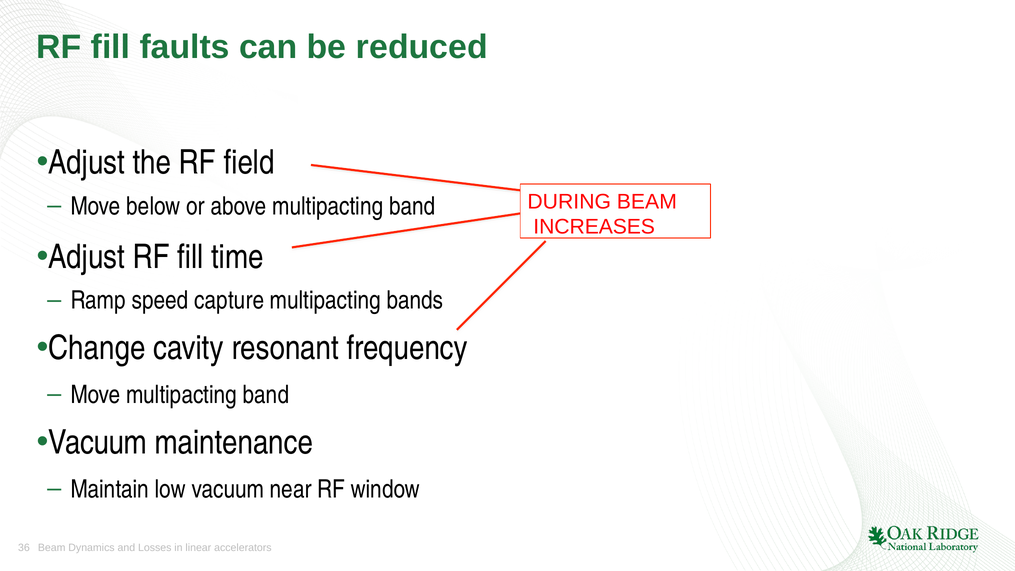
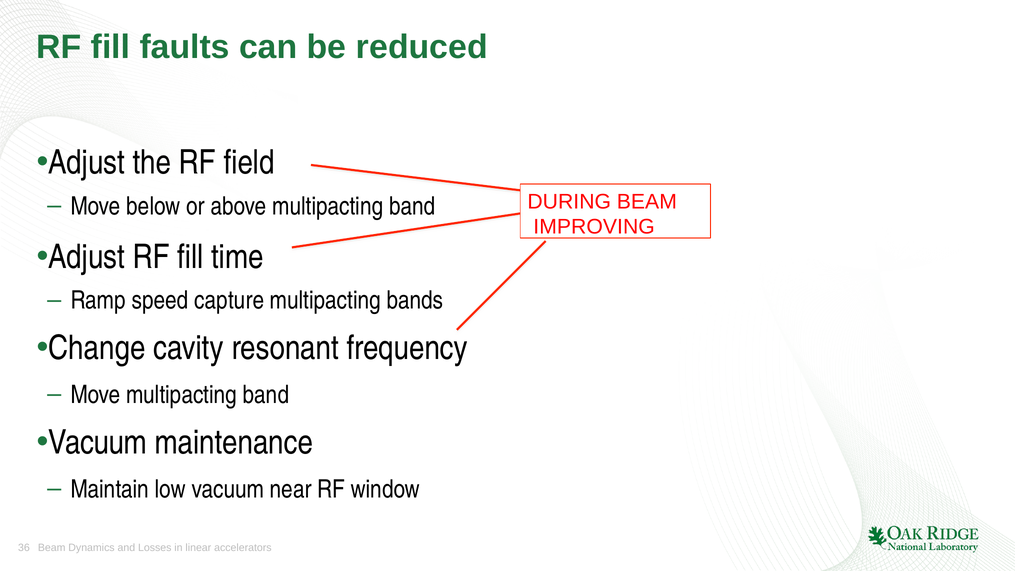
INCREASES: INCREASES -> IMPROVING (594, 227)
